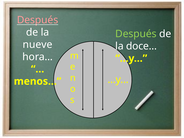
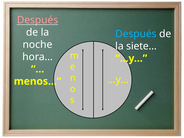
Después colour: light green -> light blue (136, 34)
nueve: nueve -> noche (38, 45)
doce…: doce… -> siete… (141, 46)
